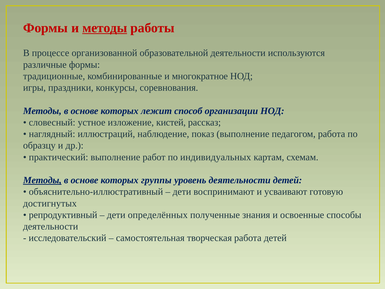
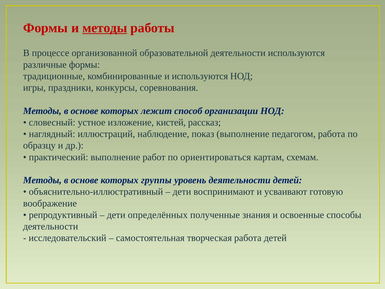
и многократное: многократное -> используются (200, 76)
индивидуальных: индивидуальных -> ориентироваться (216, 157)
Методы underline: present -> none (42, 180)
достигнутых: достигнутых -> воображение (50, 203)
